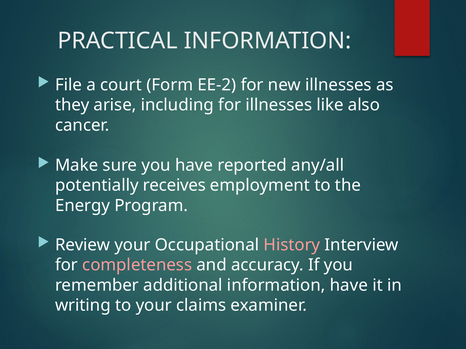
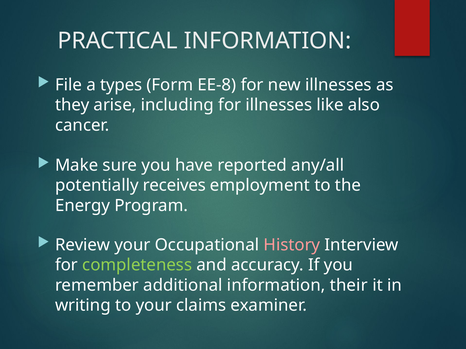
court: court -> types (121, 85)
EE-2: EE-2 -> EE-8 (217, 85)
completeness colour: pink -> light green (137, 265)
information have: have -> their (349, 286)
